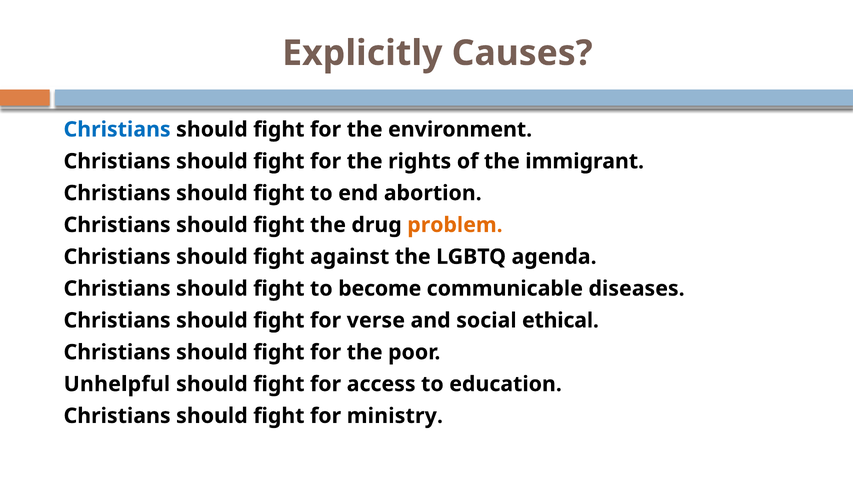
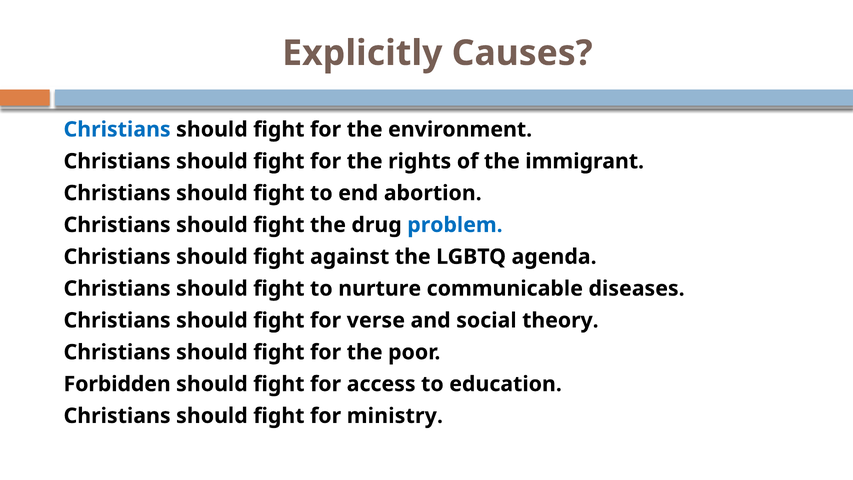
problem colour: orange -> blue (455, 225)
become: become -> nurture (380, 289)
ethical: ethical -> theory (560, 320)
Unhelpful: Unhelpful -> Forbidden (117, 384)
